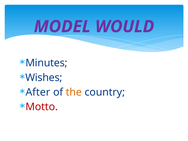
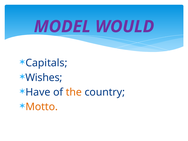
Minutes: Minutes -> Capitals (46, 63)
After: After -> Have (38, 92)
Motto colour: red -> orange (42, 107)
